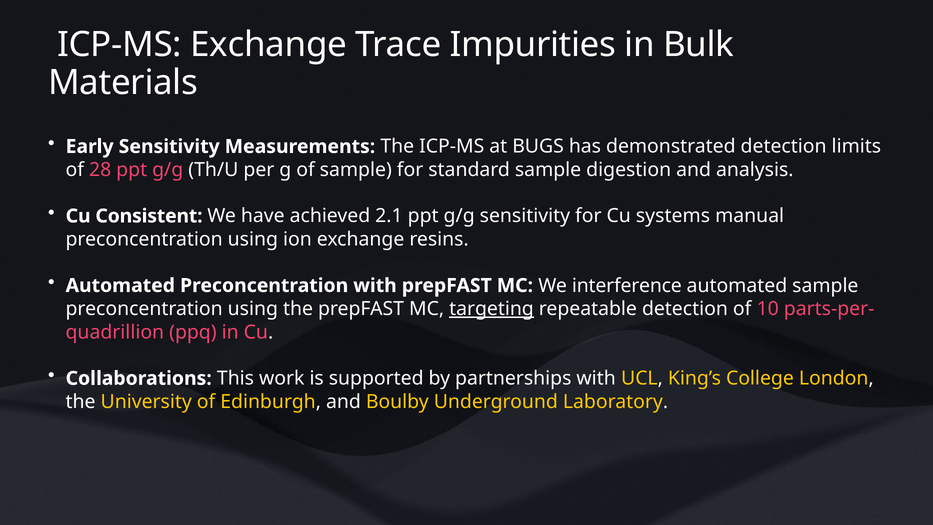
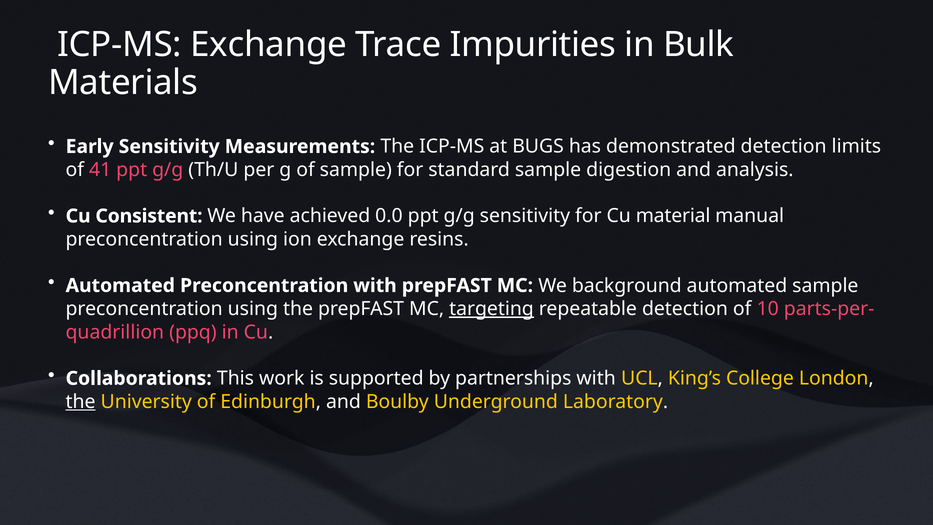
28: 28 -> 41 (100, 170)
2.1: 2.1 -> 0.0 (389, 216)
systems: systems -> material (673, 216)
interference: interference -> background (627, 285)
the underline: none -> present (81, 402)
